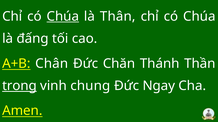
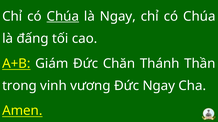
là Thân: Thân -> Ngay (118, 16)
Chân: Chân -> Giám (52, 64)
trong underline: present -> none (19, 86)
chung: chung -> vương (90, 86)
